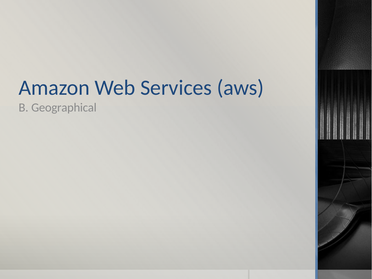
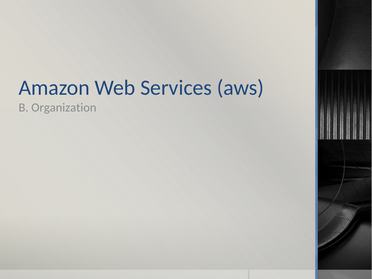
Geographical: Geographical -> Organization (64, 108)
